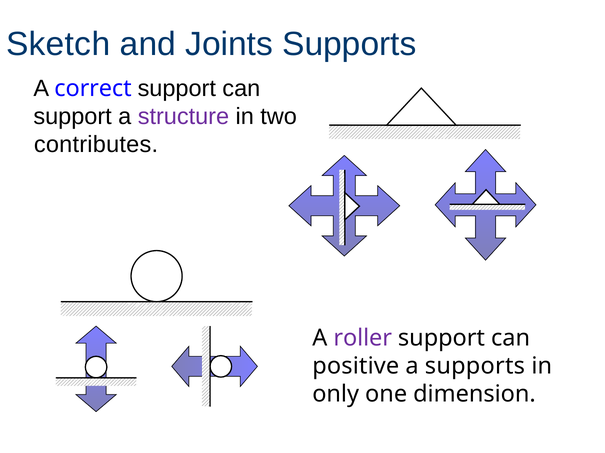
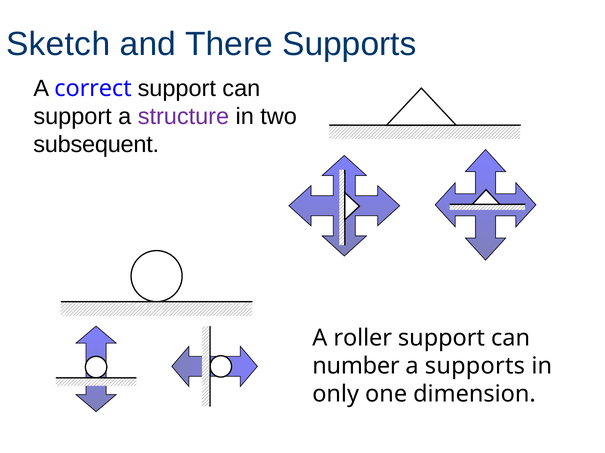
Joints: Joints -> There (229, 44)
contributes: contributes -> subsequent (96, 145)
roller colour: purple -> black (363, 338)
positive: positive -> number (356, 367)
